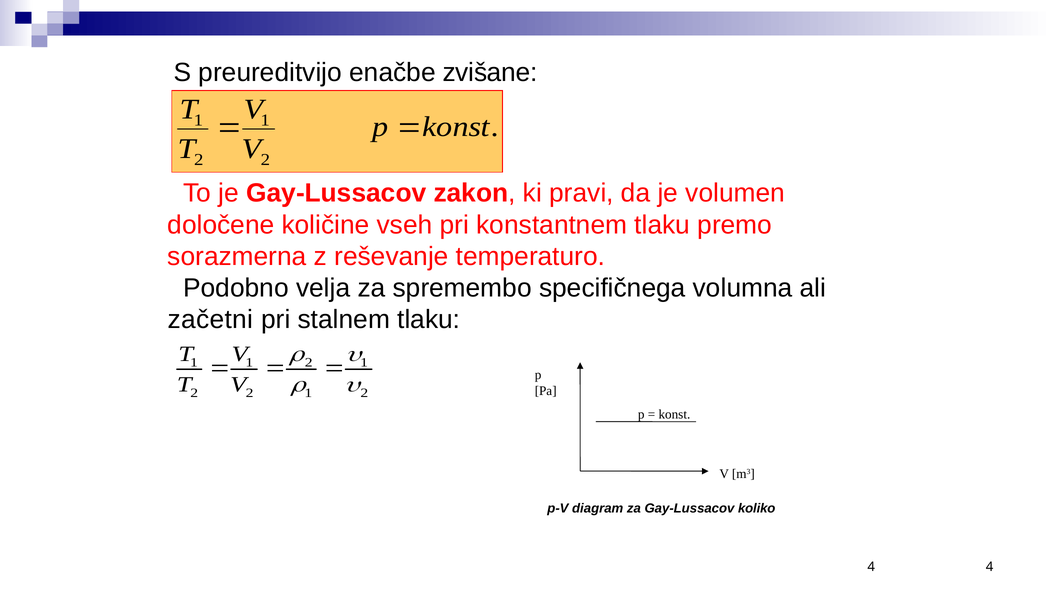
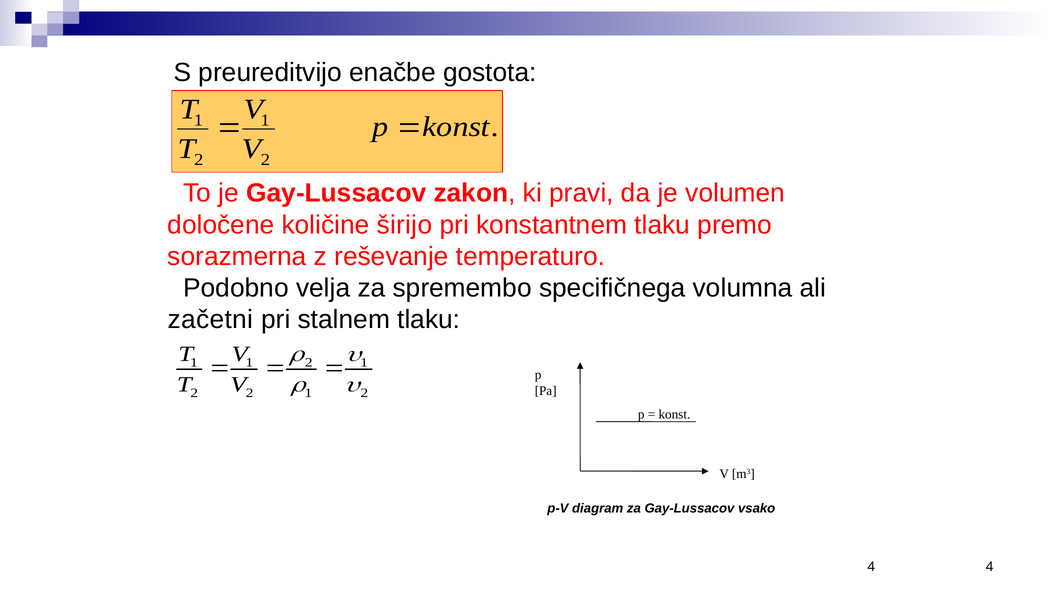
zvišane: zvišane -> gostota (490, 72)
vseh: vseh -> širijo (405, 225)
koliko: koliko -> vsako (757, 508)
